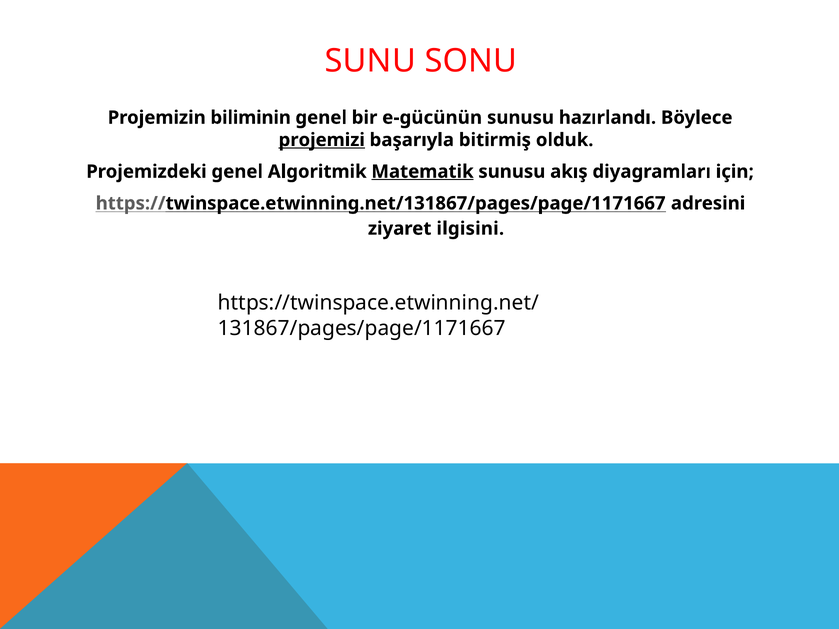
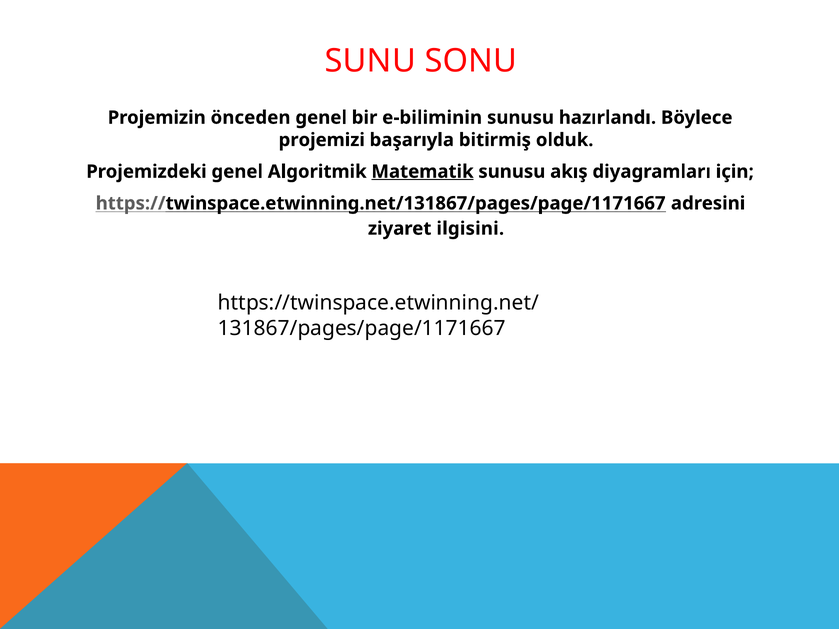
biliminin: biliminin -> önceden (251, 118)
e-gücünün: e-gücünün -> e-biliminin (432, 118)
projemizi underline: present -> none (322, 140)
